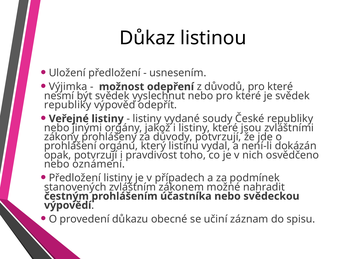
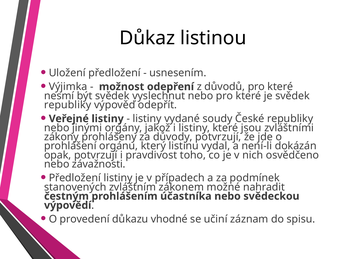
oznámení: oznámení -> závažnosti (99, 165)
obecné: obecné -> vhodné (169, 219)
